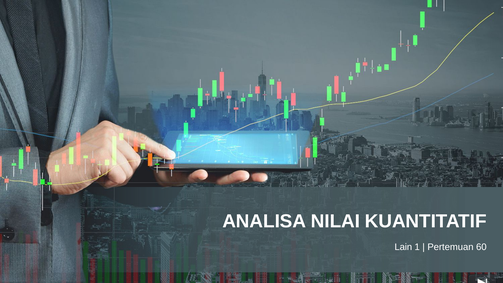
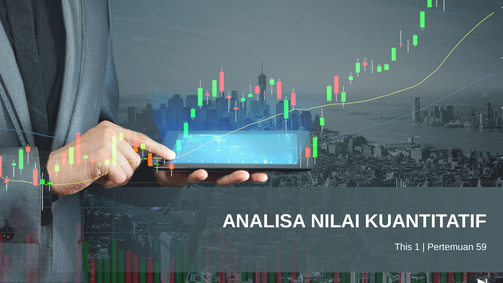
Lain: Lain -> This (403, 247)
60: 60 -> 59 (481, 247)
